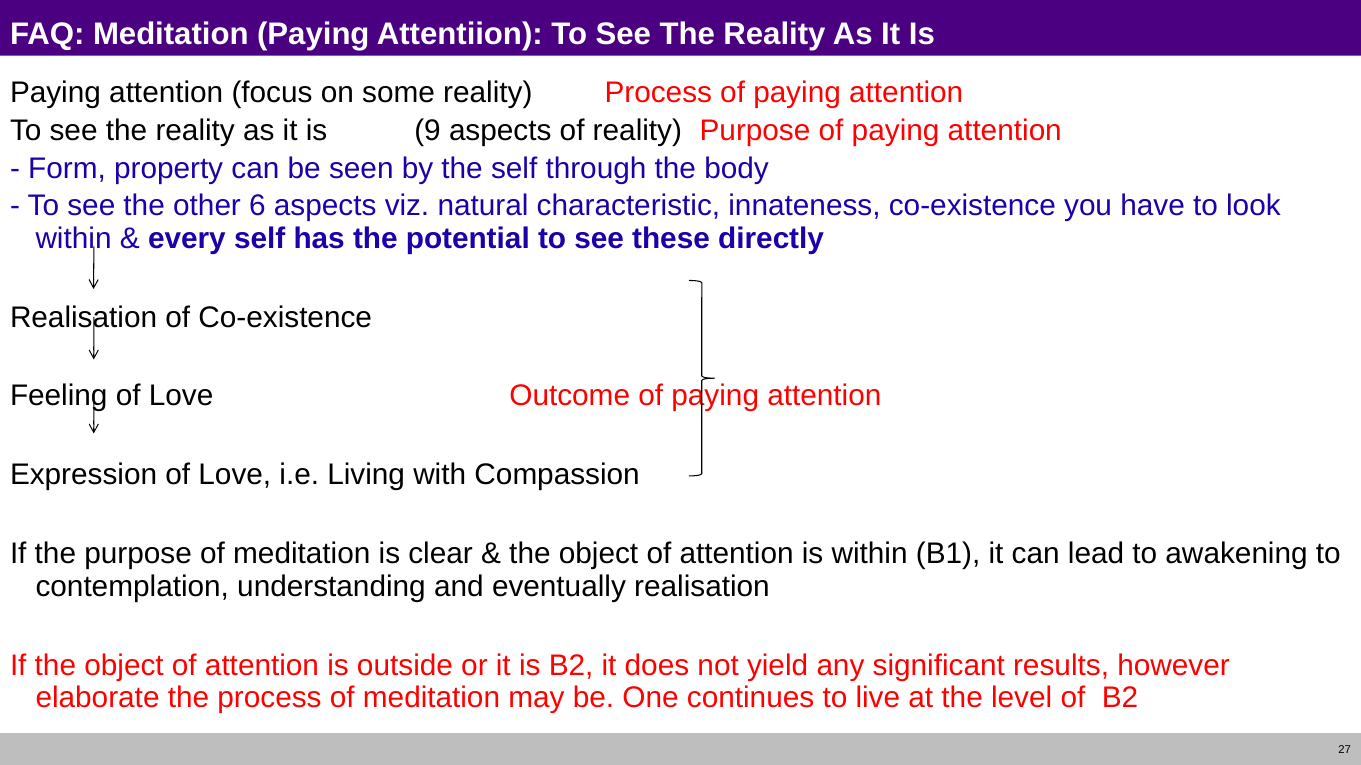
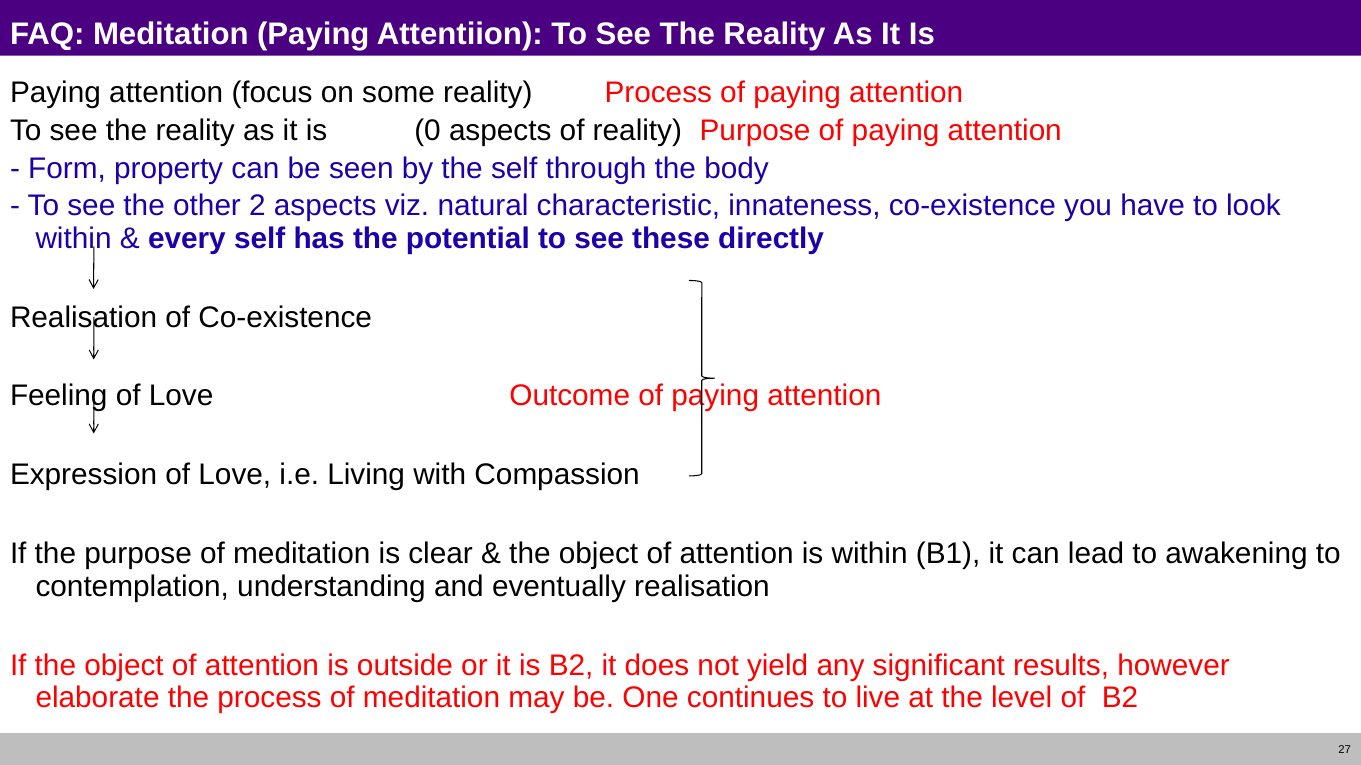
9: 9 -> 0 (428, 131)
6: 6 -> 2 (257, 206)
